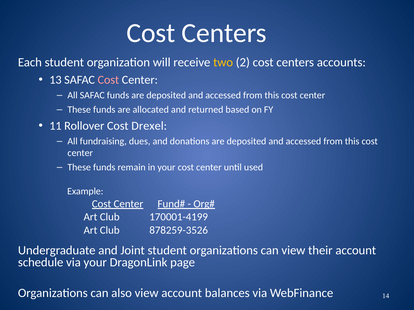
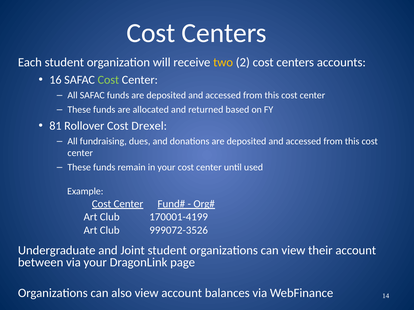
13: 13 -> 16 (55, 80)
Cost colour: pink -> light green (108, 80)
11: 11 -> 81 (55, 126)
878259-3526: 878259-3526 -> 999072-3526 (179, 231)
schedule: schedule -> between (41, 263)
